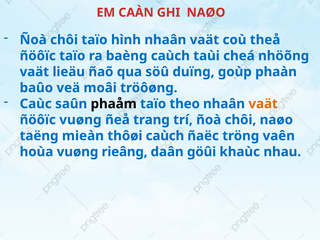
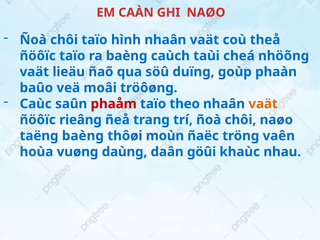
phaåm colour: black -> red (114, 104)
ñöôïc vuøng: vuøng -> rieâng (81, 120)
taëng mieàn: mieàn -> baèng (83, 136)
thôøi caùch: caùch -> moùn (165, 136)
rieâng: rieâng -> daùng (124, 152)
